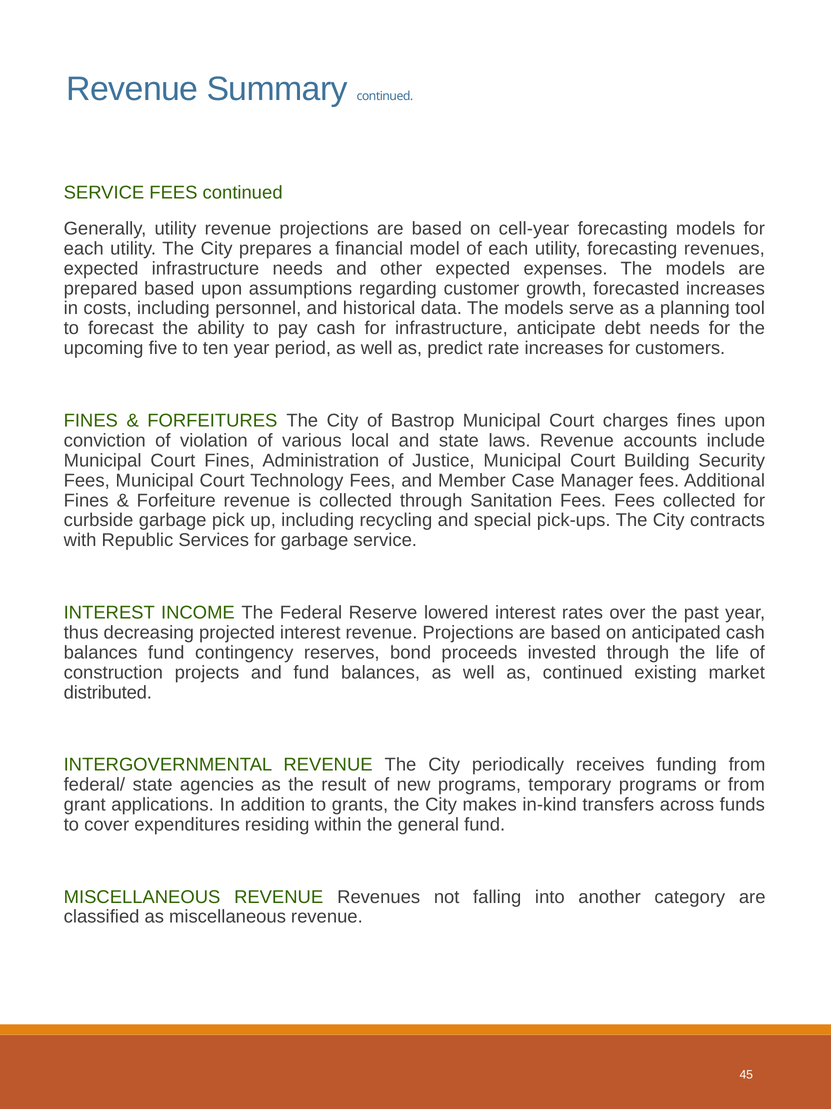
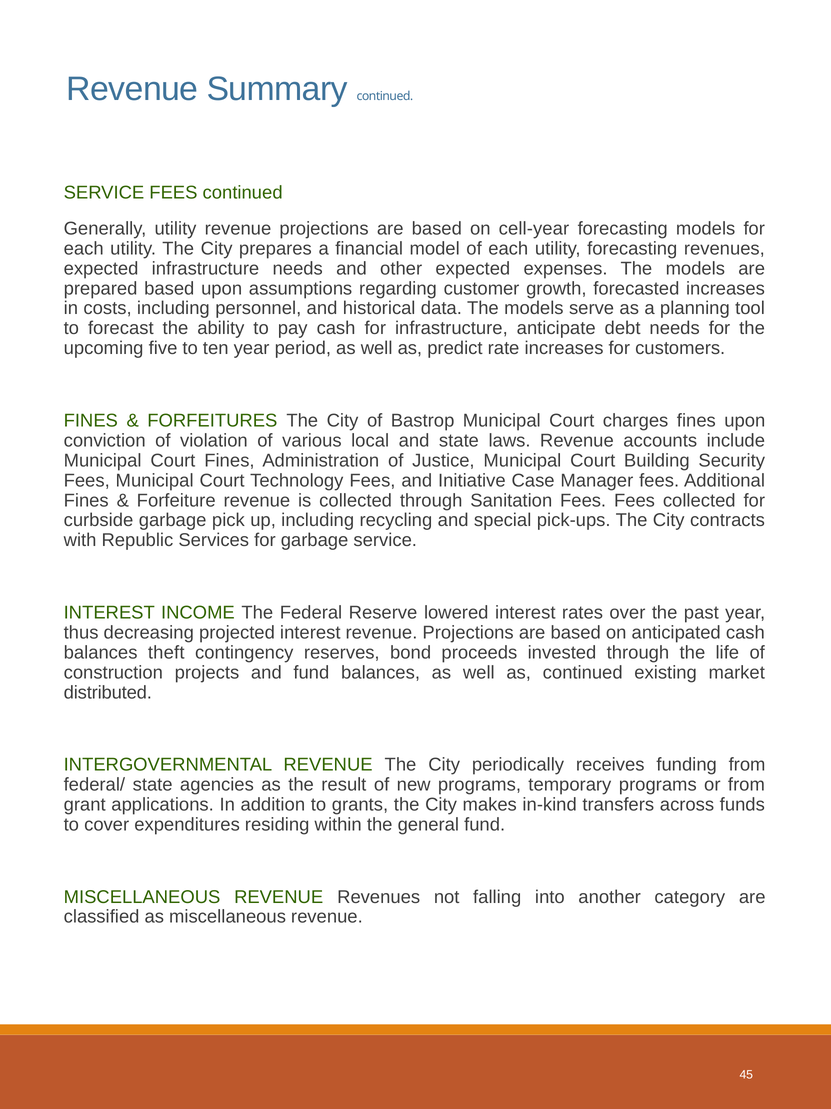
Member: Member -> Initiative (472, 480)
balances fund: fund -> theft (166, 652)
